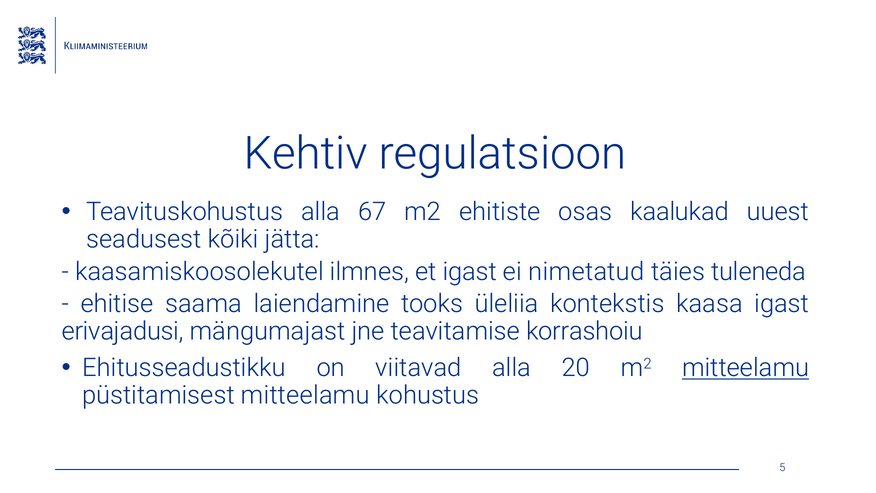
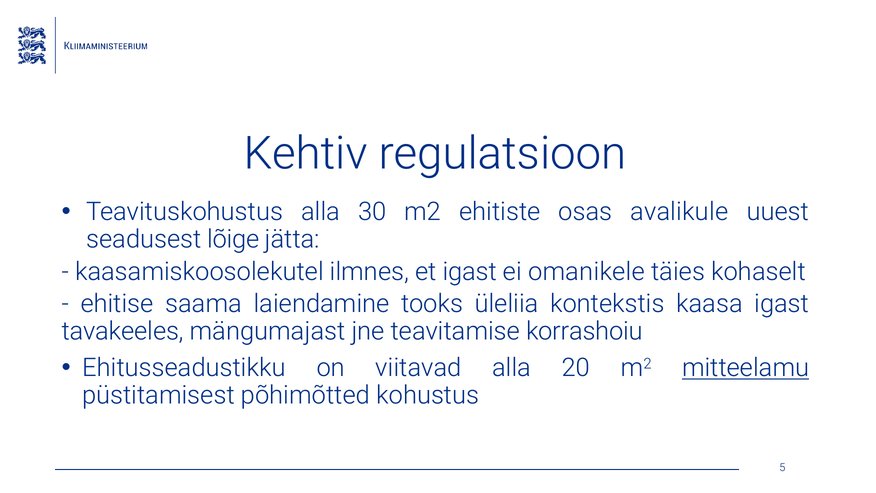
67: 67 -> 30 (372, 212)
kaalukad: kaalukad -> avalikule (679, 212)
kõiki: kõiki -> lõige (233, 239)
nimetatud: nimetatud -> omanikele (586, 271)
tuleneda: tuleneda -> kohaselt (758, 271)
erivajadusi: erivajadusi -> tavakeeles (123, 331)
püstitamisest mitteelamu: mitteelamu -> põhimõtted (305, 395)
